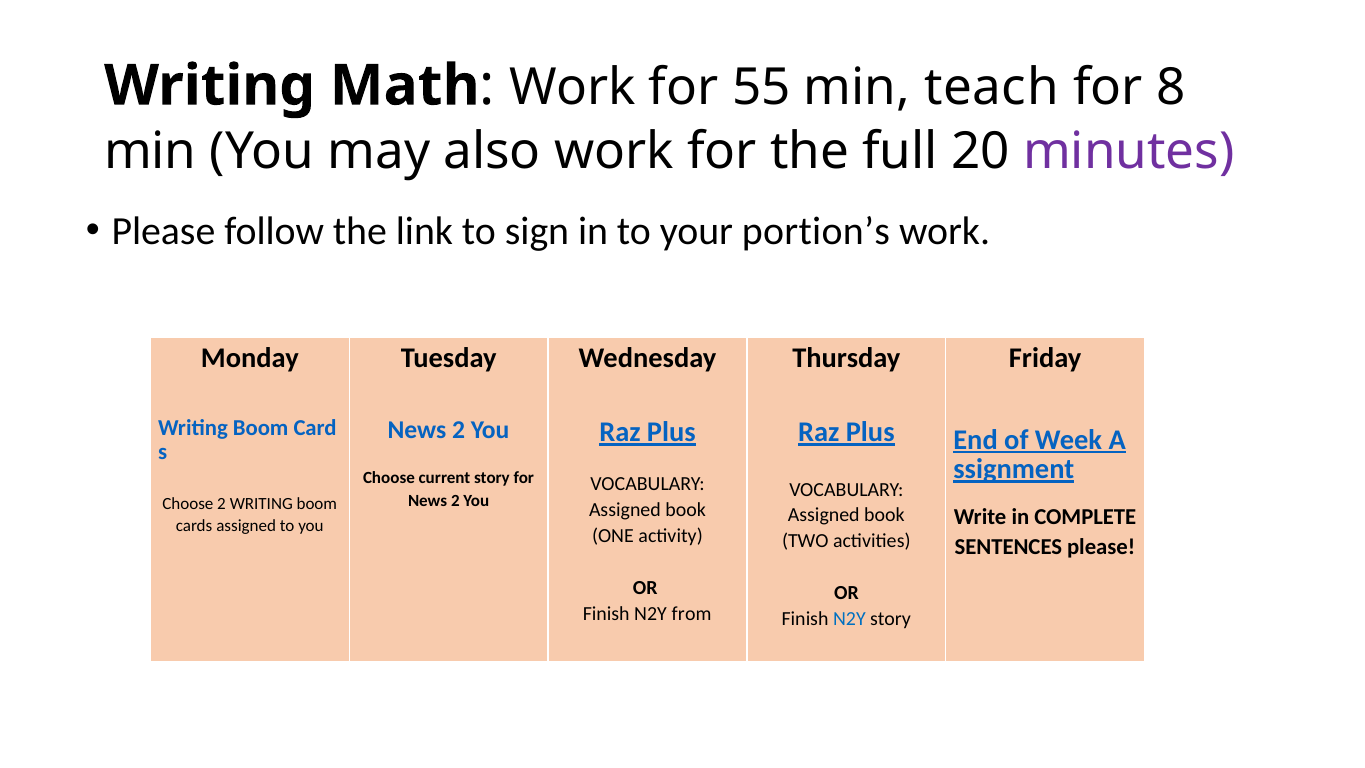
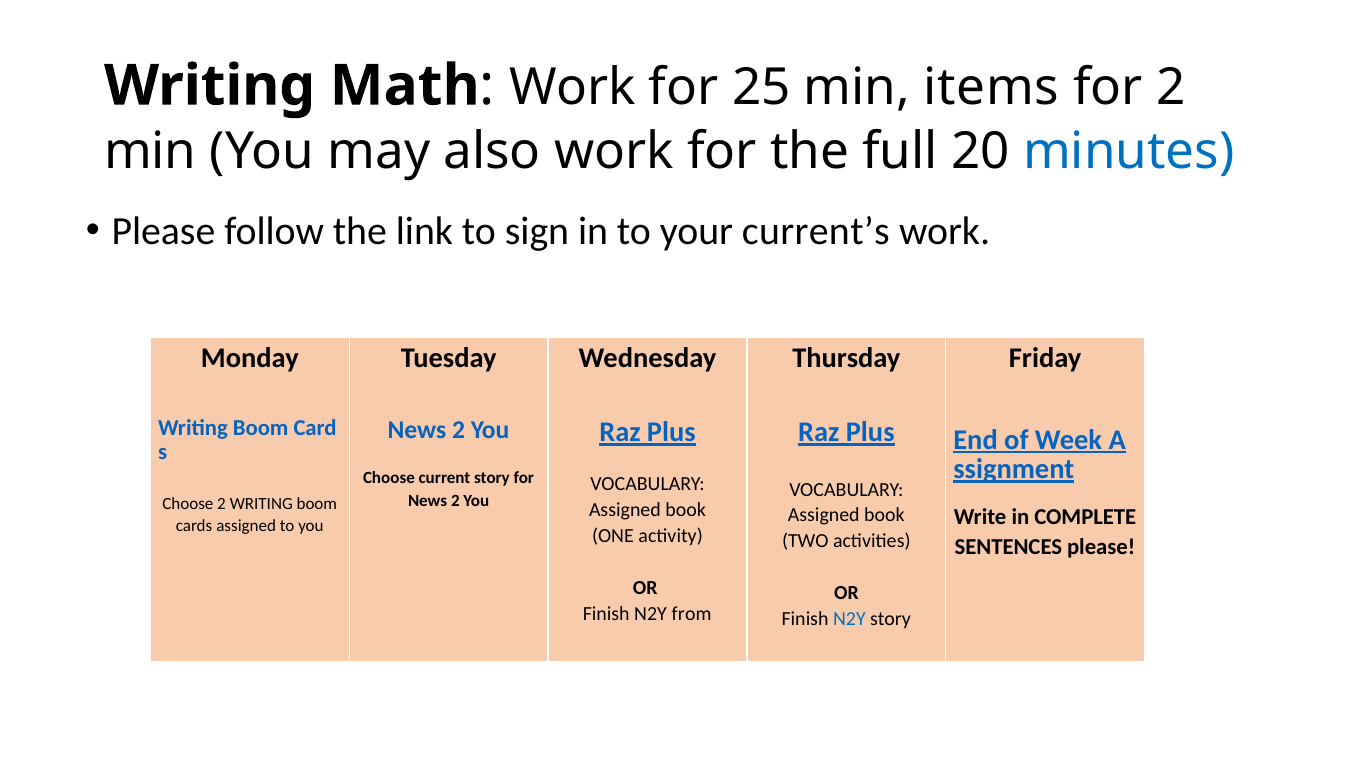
55: 55 -> 25 (761, 88)
teach: teach -> items (991, 88)
for 8: 8 -> 2 (1171, 88)
minutes colour: purple -> blue (1129, 152)
portion’s: portion’s -> current’s (816, 231)
